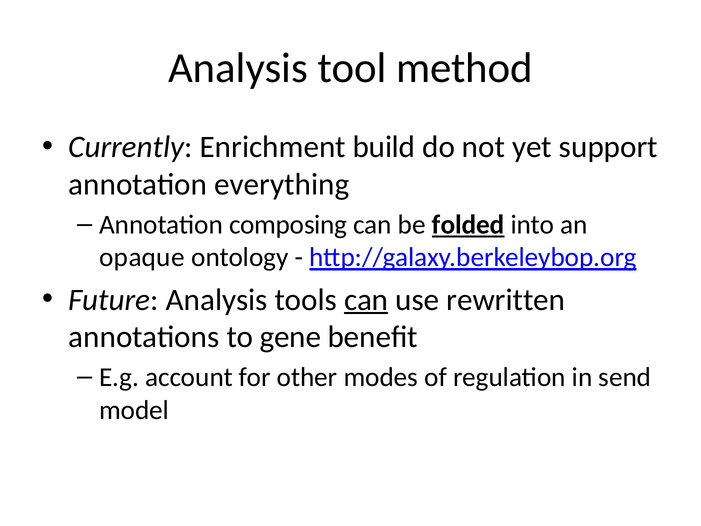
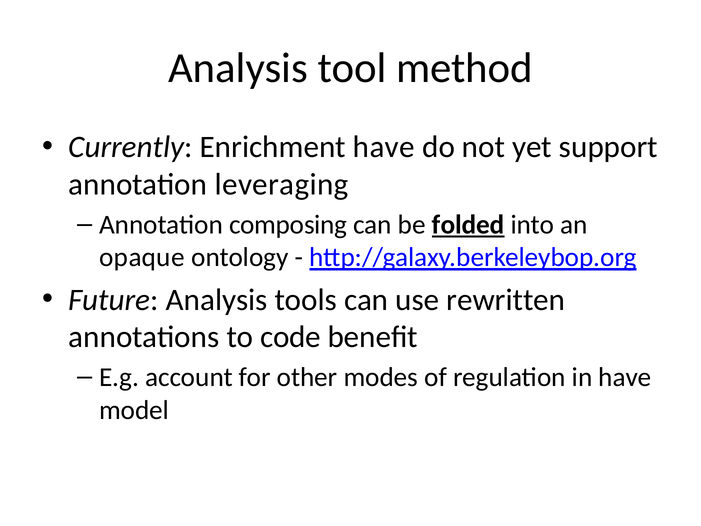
Enrichment build: build -> have (384, 147)
everything: everything -> leveraging (282, 185)
can underline: present -> none (366, 300)
gene: gene -> code (290, 337)
in send: send -> have (625, 377)
